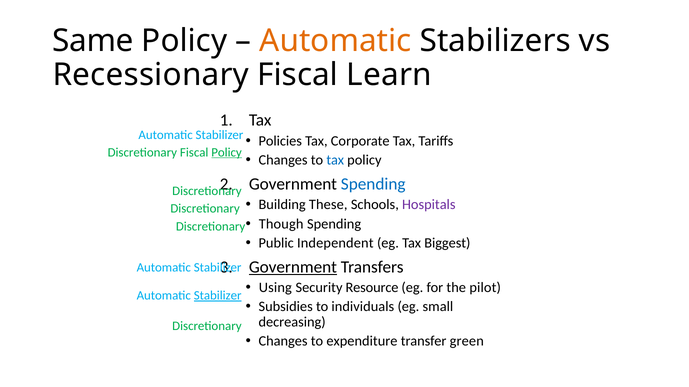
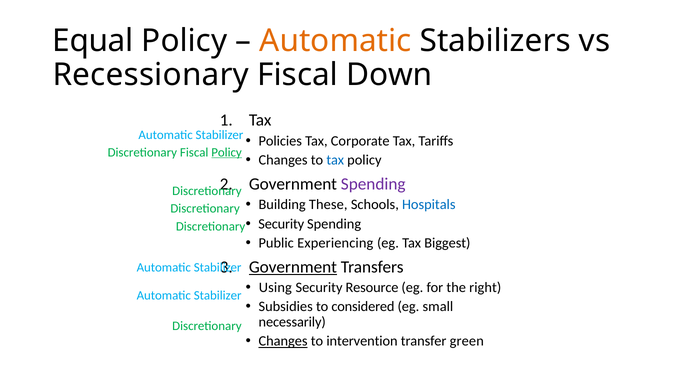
Same: Same -> Equal (93, 41)
Learn: Learn -> Down (389, 75)
Spending colour: blue -> purple (373, 184)
Hospitals colour: purple -> blue (429, 205)
Though: Though -> Security (281, 224)
Independent: Independent -> Experiencing (335, 243)
pilot: pilot -> right (485, 288)
Stabilizer underline: present -> none (218, 296)
individuals: individuals -> considered (363, 307)
decreasing: decreasing -> necessarily (292, 323)
Changes underline: none -> present (283, 342)
expenditure: expenditure -> intervention (362, 342)
